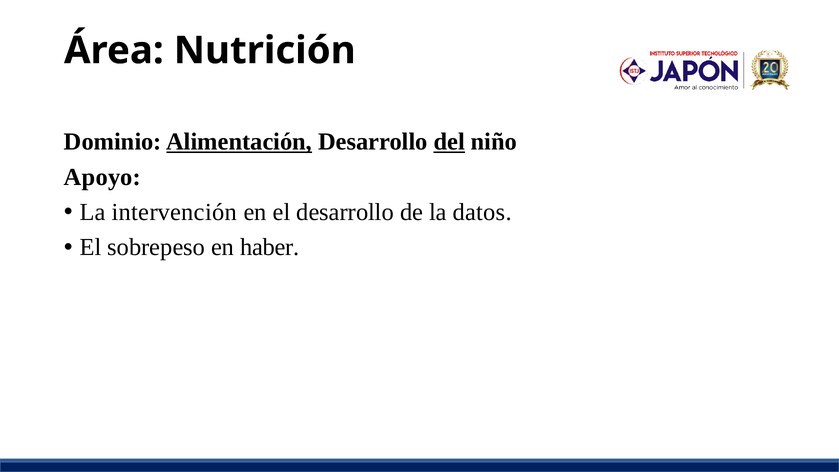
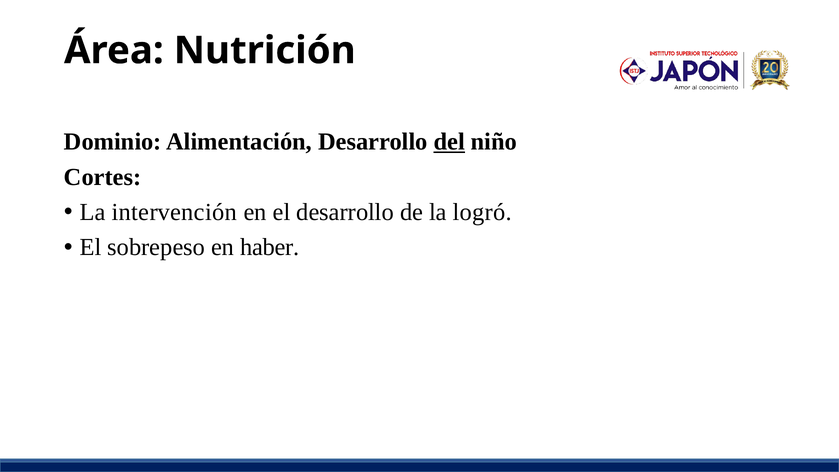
Alimentación underline: present -> none (239, 142)
Apoyo: Apoyo -> Cortes (103, 177)
datos: datos -> logró (482, 212)
